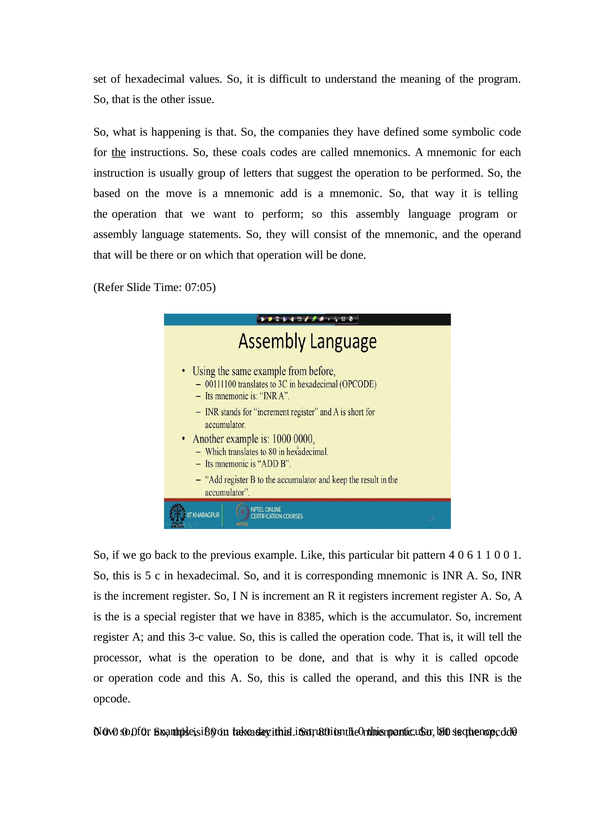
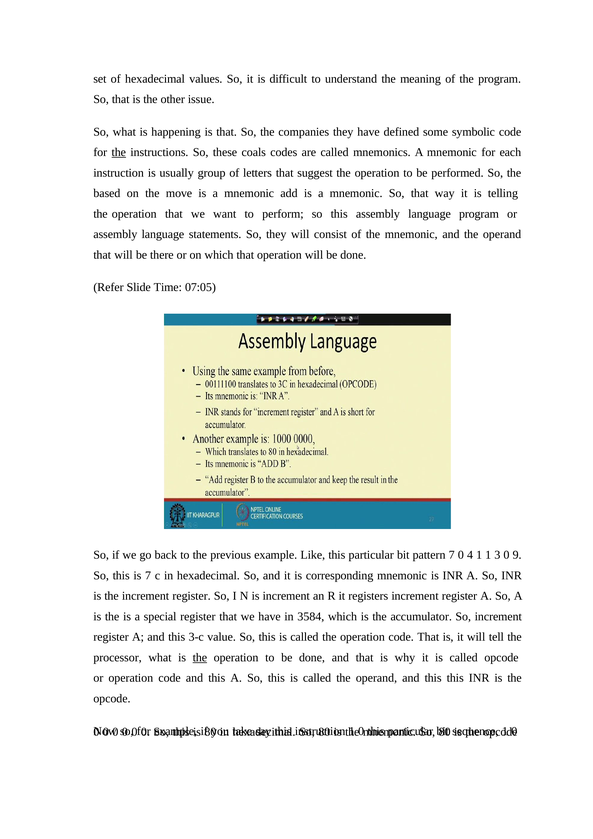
pattern 4: 4 -> 7 (452, 555)
6: 6 -> 4 (470, 555)
1 1 0: 0 -> 3 (497, 555)
0 1: 1 -> 9 (517, 555)
is 5: 5 -> 7 (148, 576)
8385: 8385 -> 3584 (311, 617)
the underline: none -> present (200, 658)
